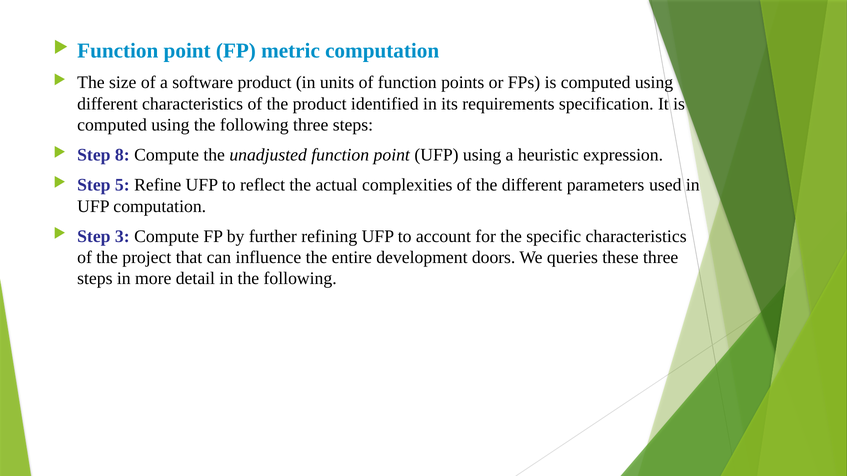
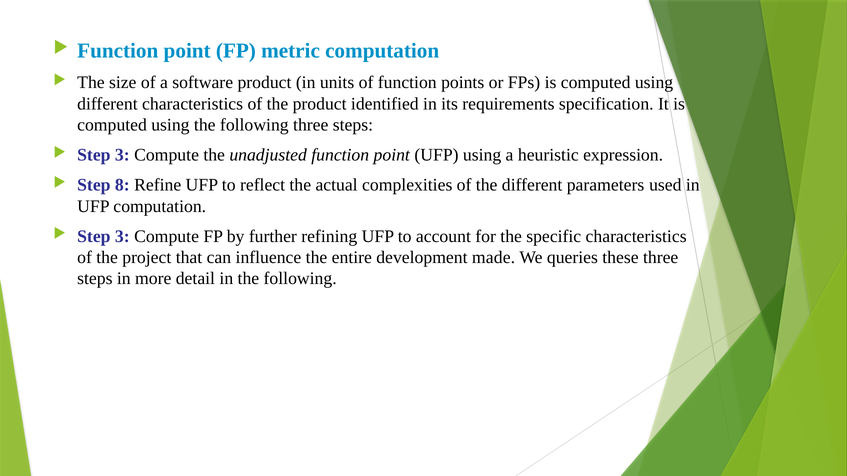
8: 8 -> 3 (122, 155)
5: 5 -> 8 (122, 185)
doors: doors -> made (494, 258)
